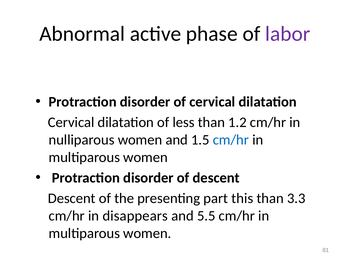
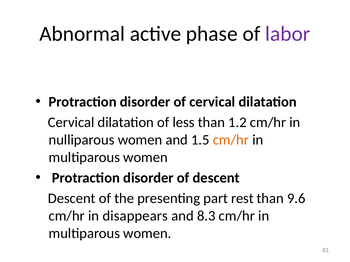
cm/hr colour: blue -> orange (231, 140)
this: this -> rest (242, 199)
3.3: 3.3 -> 9.6 (296, 199)
5.5: 5.5 -> 8.3 (206, 216)
